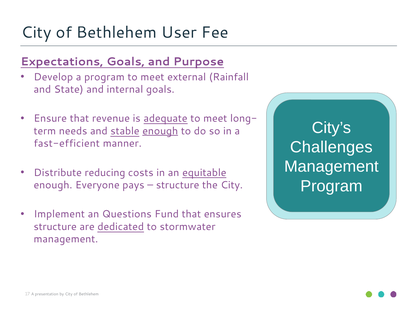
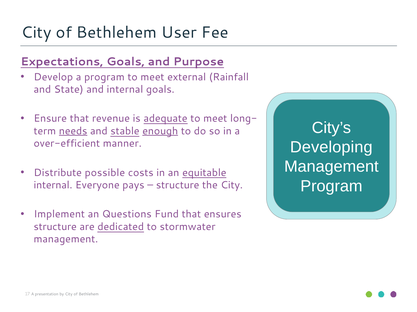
needs underline: none -> present (73, 131)
fast-efficient: fast-efficient -> over-efficient (67, 144)
Challenges: Challenges -> Developing (331, 148)
reducing: reducing -> possible (105, 173)
enough: enough -> internal (53, 186)
